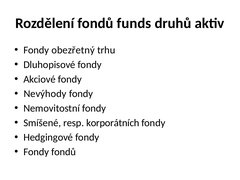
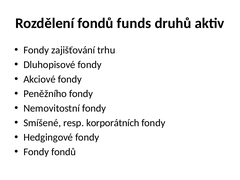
obezřetný: obezřetný -> zajišťování (73, 50)
Nevýhody: Nevýhody -> Peněžního (45, 94)
